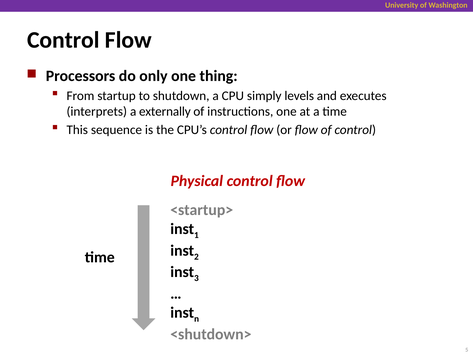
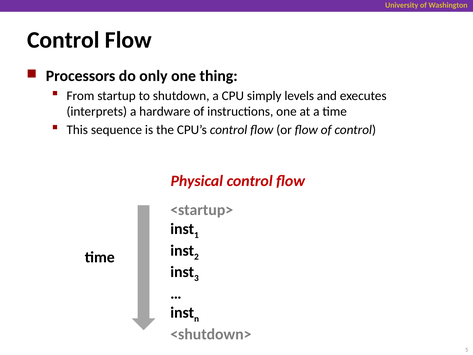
externally: externally -> hardware (165, 111)
